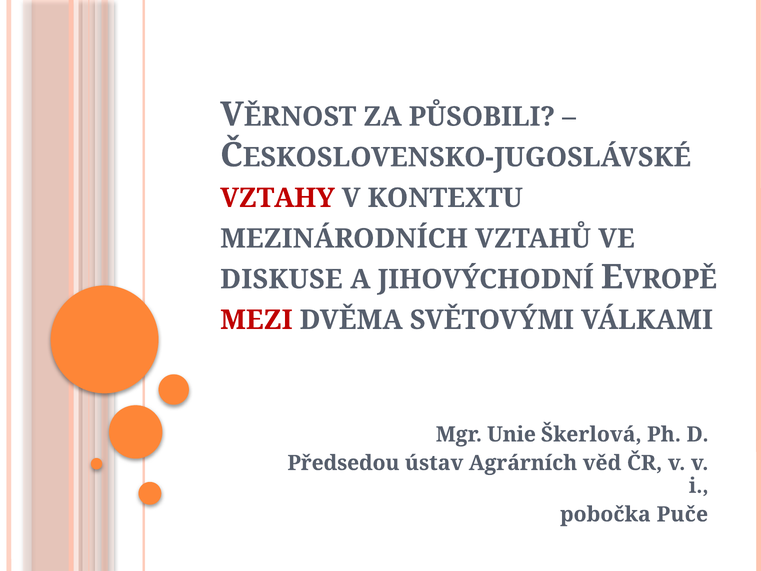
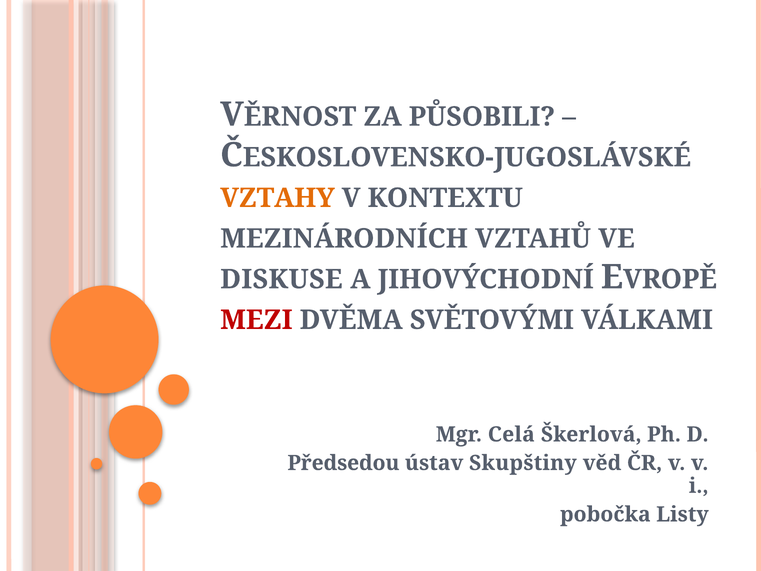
VZTAHY colour: red -> orange (278, 198)
Unie: Unie -> Celá (511, 434)
Agrárních: Agrárních -> Skupštiny (523, 463)
Puče: Puče -> Listy (682, 514)
